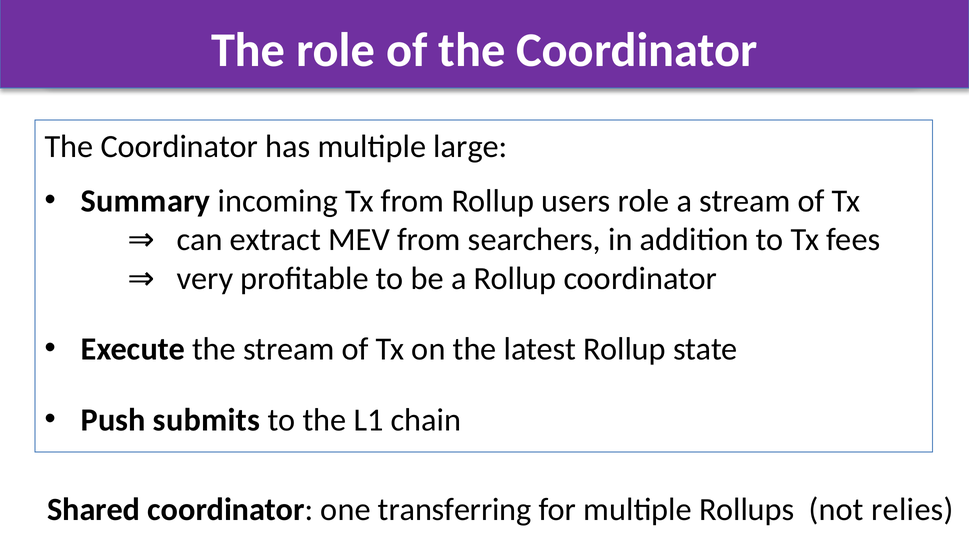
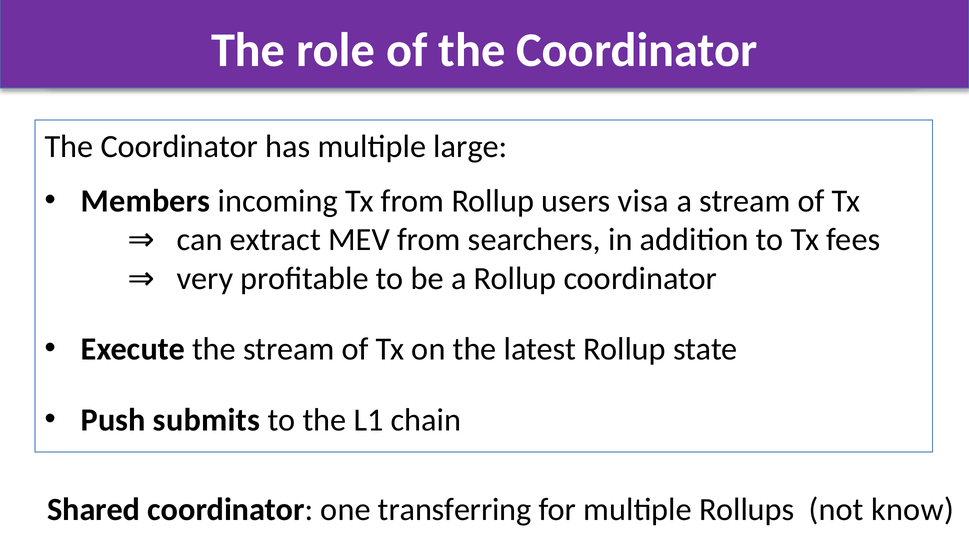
Summary: Summary -> Members (146, 201)
users role: role -> visa (643, 201)
relies: relies -> know (912, 510)
